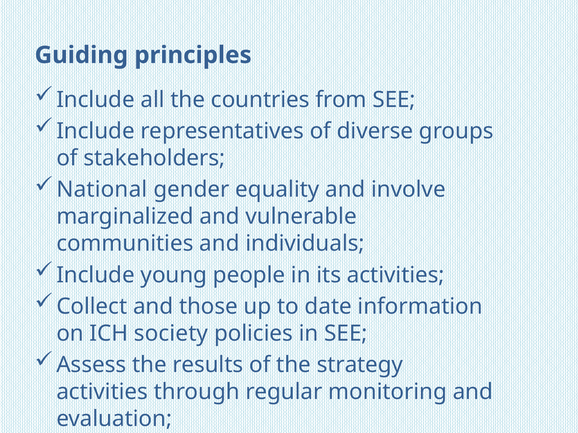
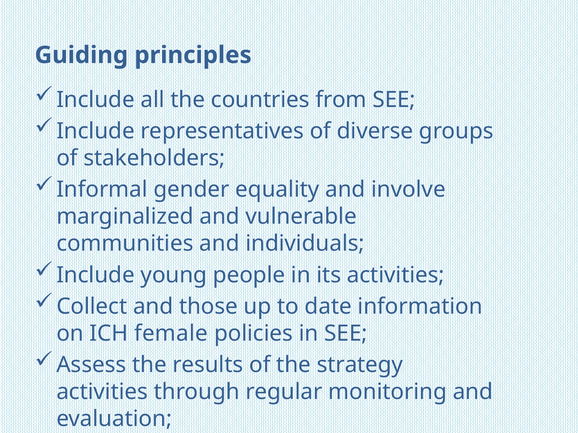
National: National -> Informal (102, 190)
society: society -> female (171, 334)
